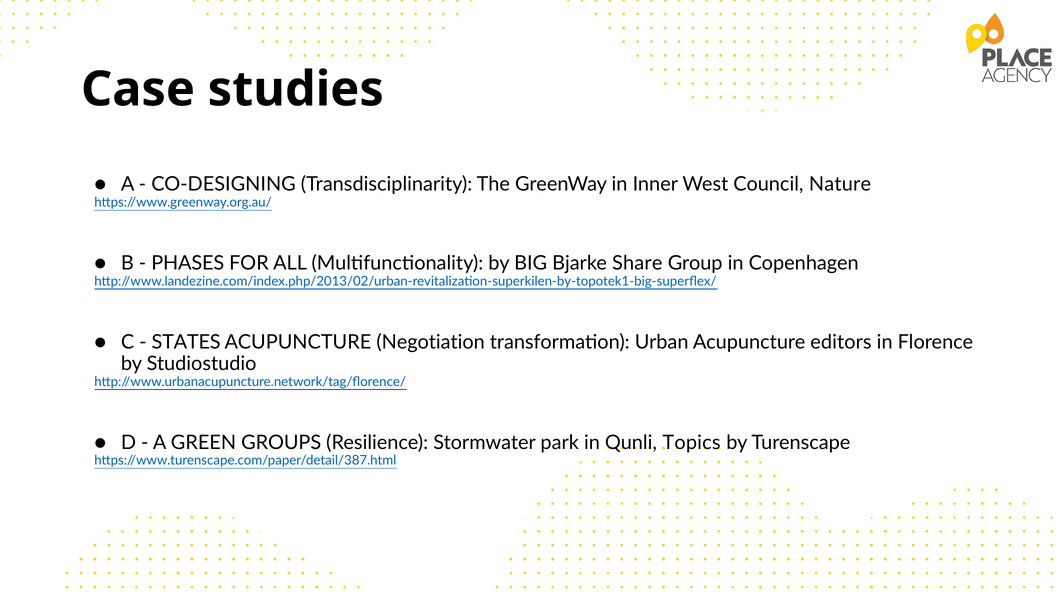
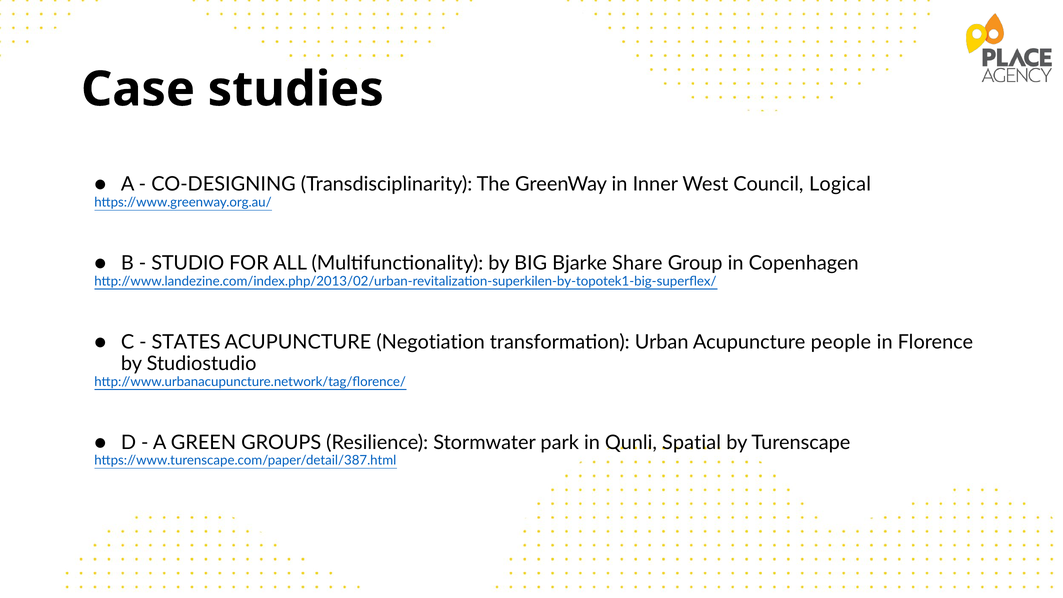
Nature: Nature -> Logical (840, 184)
PHASES: PHASES -> STUDIO (188, 263)
editors: editors -> people (841, 342)
Topics: Topics -> Spatial (692, 443)
